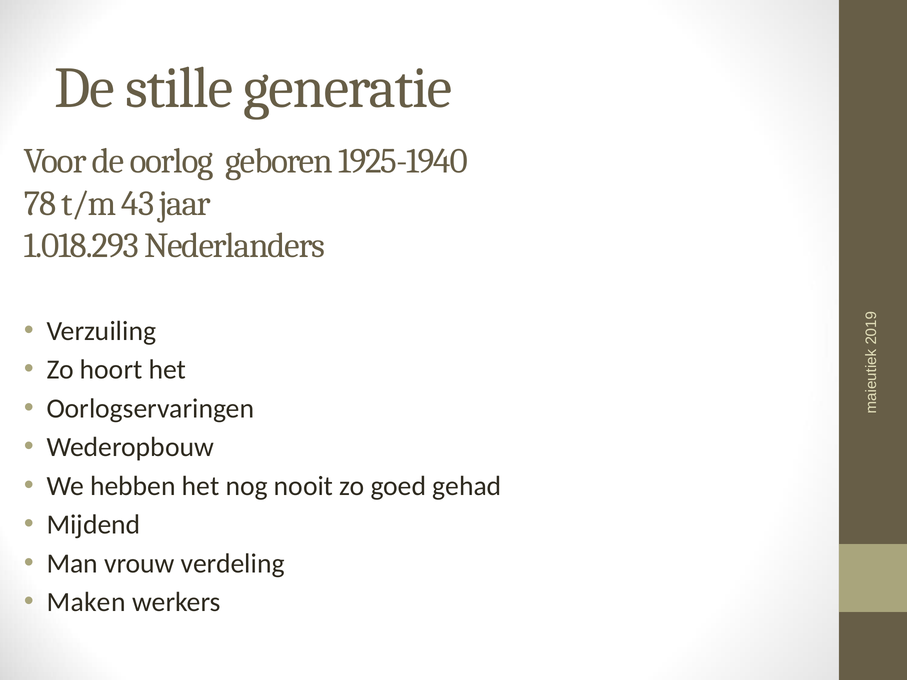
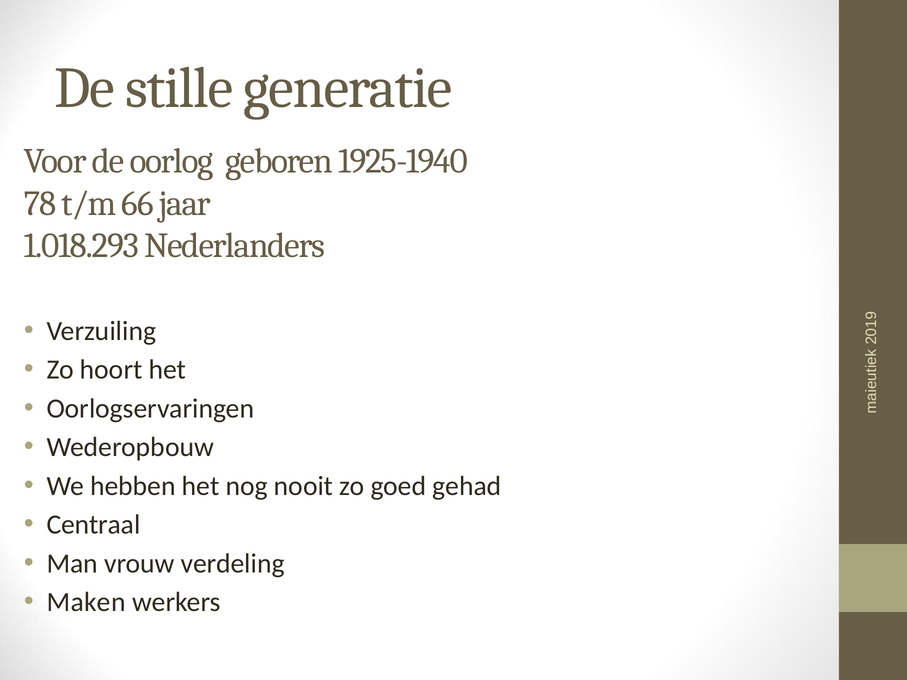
43: 43 -> 66 (138, 204)
Mijdend: Mijdend -> Centraal (93, 525)
